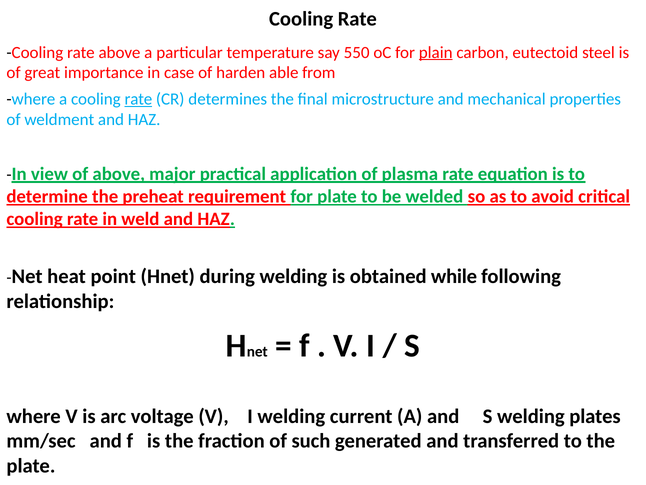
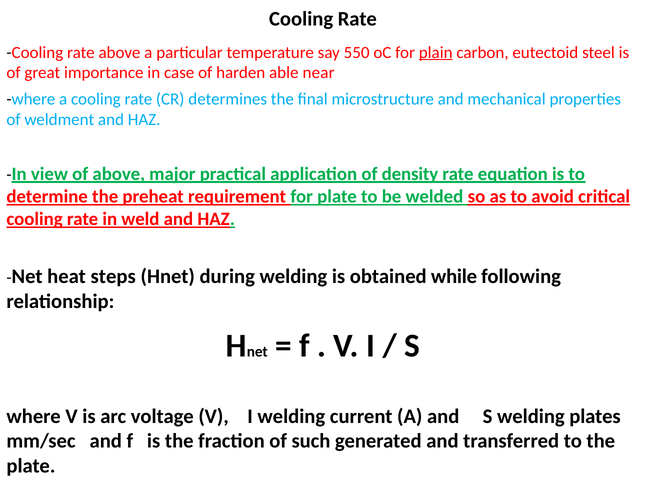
from: from -> near (319, 73)
rate underline: present -> none (138, 99)
plasma: plasma -> density (410, 174)
point: point -> steps (113, 276)
